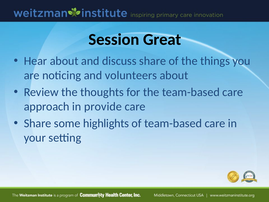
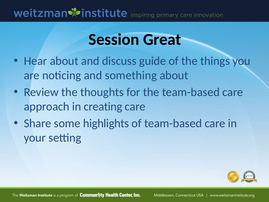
discuss share: share -> guide (153, 61)
volunteers: volunteers -> something (131, 75)
provide: provide -> creating (103, 106)
